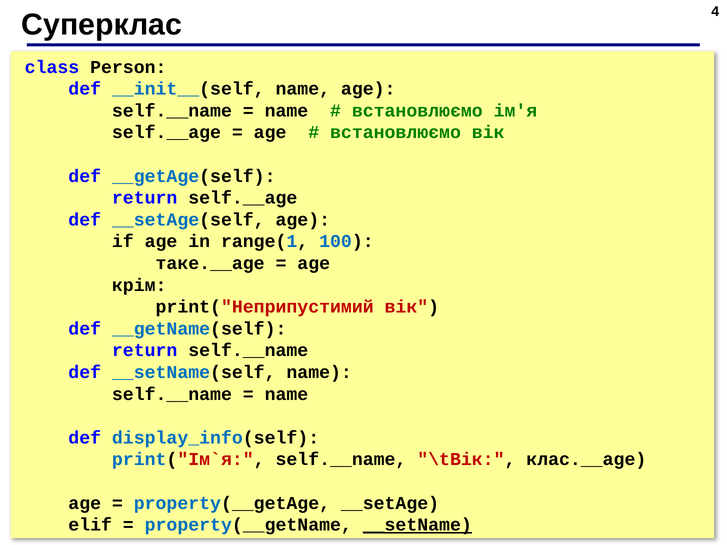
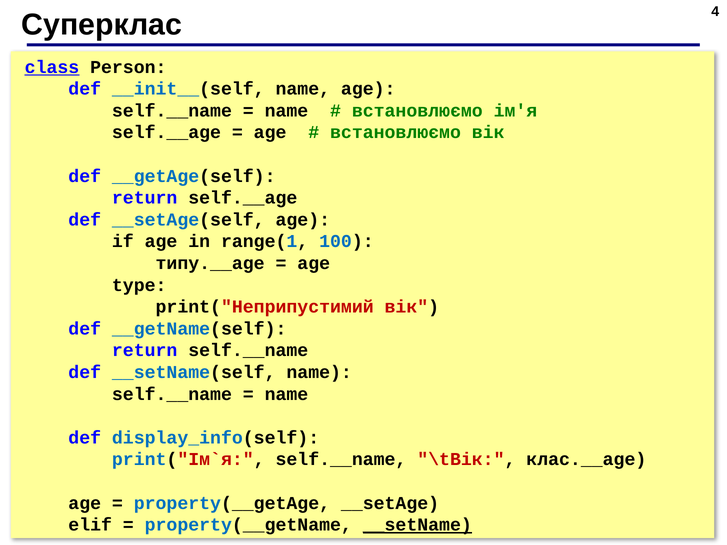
class underline: none -> present (52, 67)
таке.__age: таке.__age -> типу.__age (210, 263)
крім: крім -> type (139, 285)
